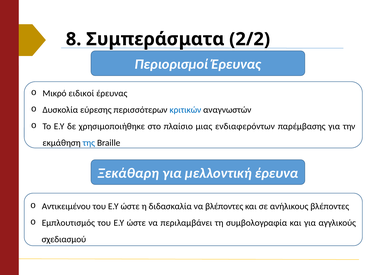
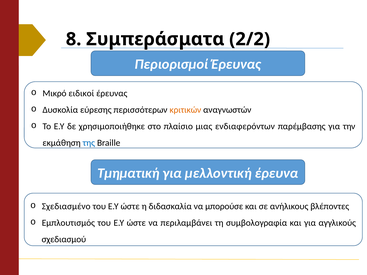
κριτικών colour: blue -> orange (185, 110)
Ξεκάθαρη: Ξεκάθαρη -> Τμηματική (128, 173)
Αντικειμένου: Αντικειμένου -> Σχεδιασμένο (66, 207)
να βλέποντες: βλέποντες -> μπορούσε (224, 207)
